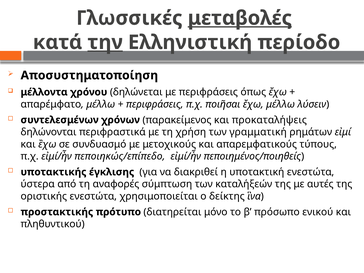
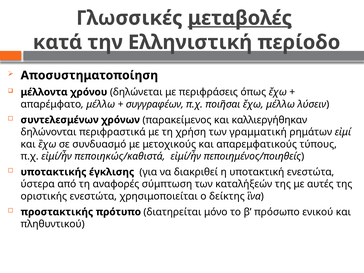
την underline: present -> none (105, 42)
περιφράσεις: περιφράσεις -> συγγραφέων (155, 104)
προκαταλήψεις: προκαταλήψεις -> καλλιεργήθηκαν (269, 120)
πεποιηκώς/επίπεδο: πεποιηκώς/επίπεδο -> πεποιηκώς/καθιστά (120, 156)
